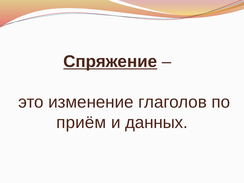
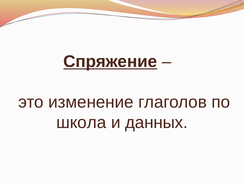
приём: приём -> школа (81, 123)
